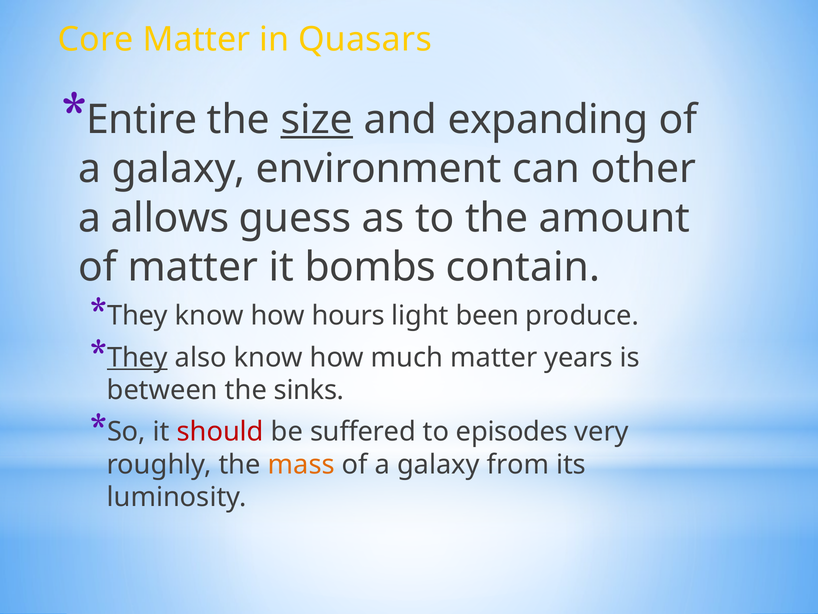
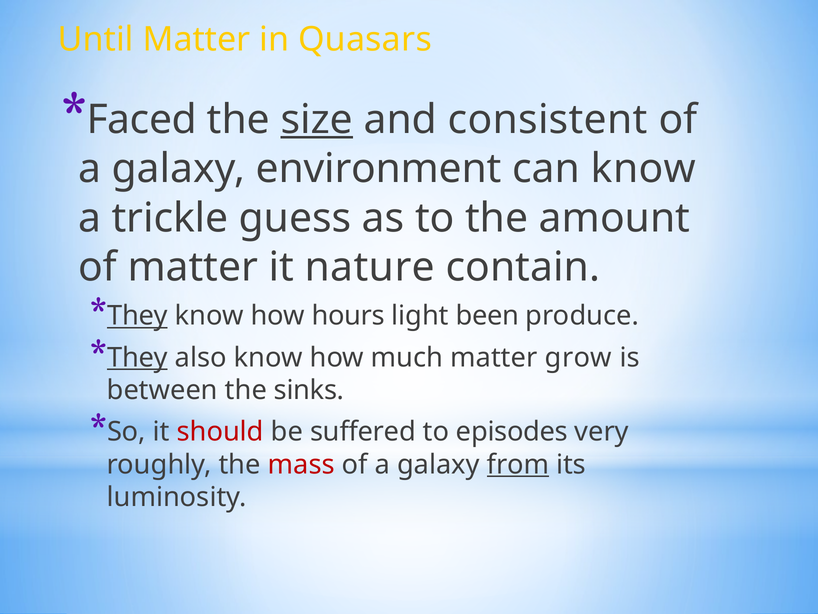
Core: Core -> Until (96, 40)
Entire: Entire -> Faced (142, 120)
expanding: expanding -> consistent (548, 120)
can other: other -> know (643, 169)
allows: allows -> trickle (170, 218)
bombs: bombs -> nature (370, 267)
They underline: none -> present (137, 316)
years: years -> grow (578, 357)
mass colour: orange -> red (301, 464)
from underline: none -> present (518, 464)
